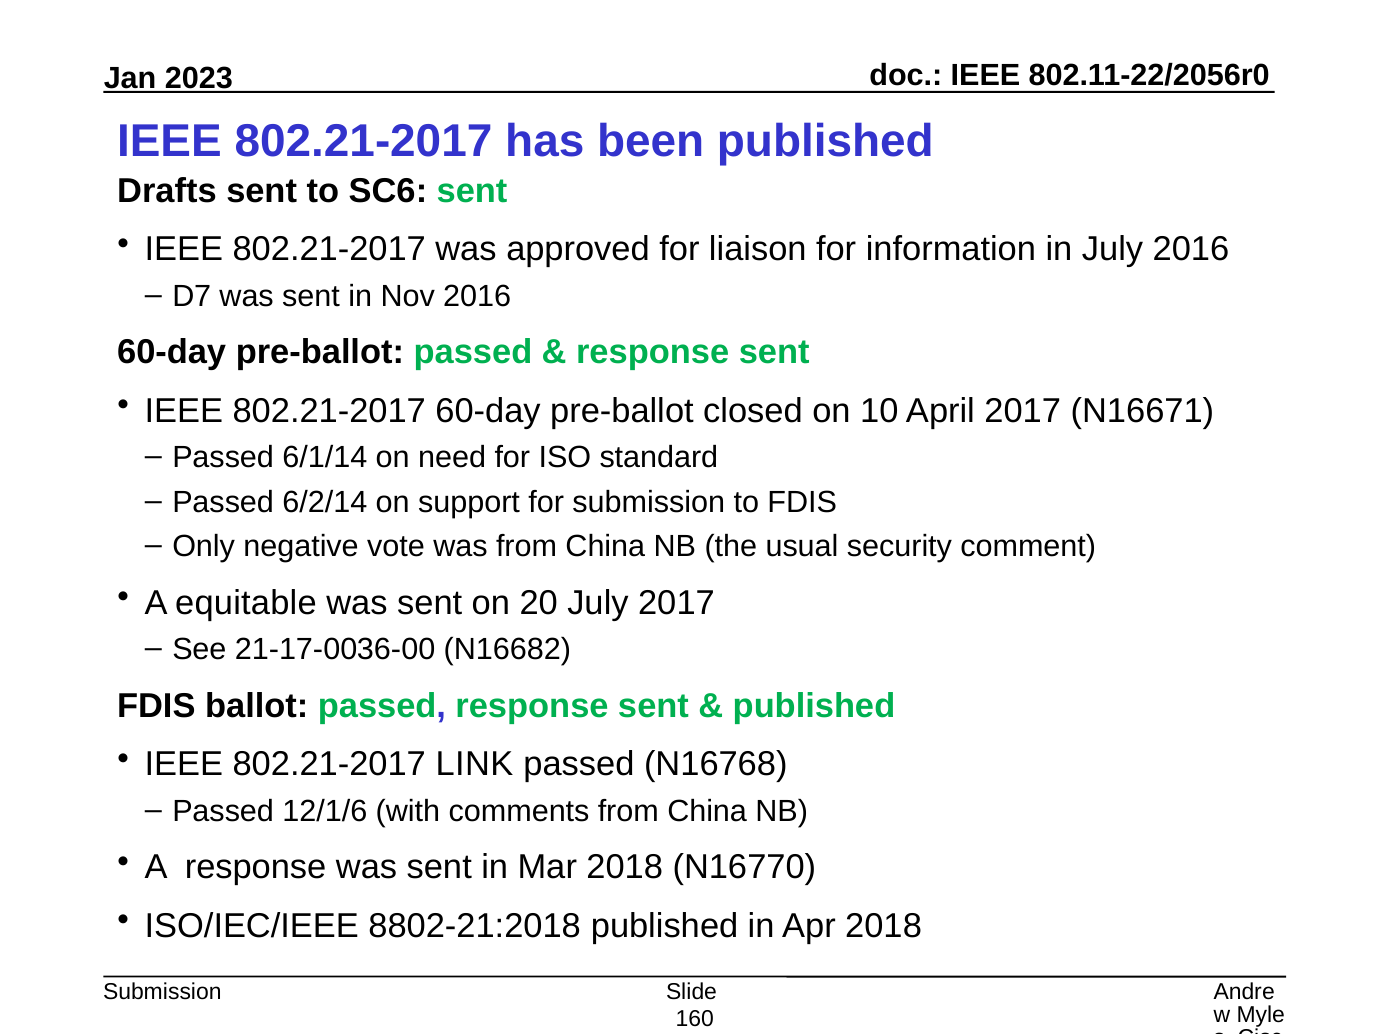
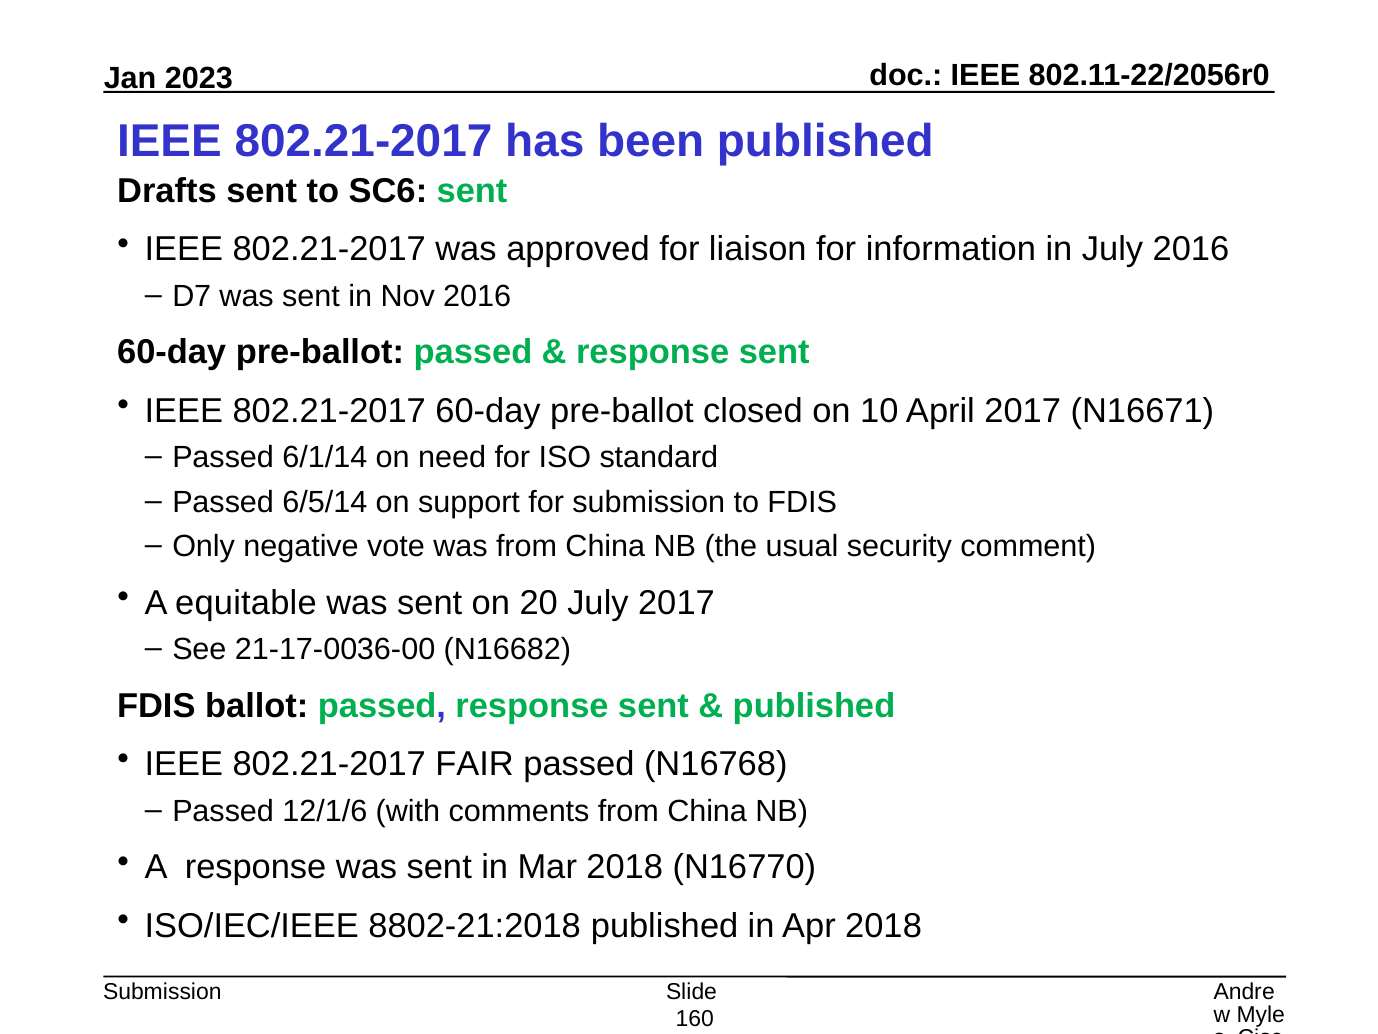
6/2/14: 6/2/14 -> 6/5/14 (325, 502)
LINK: LINK -> FAIR (475, 764)
